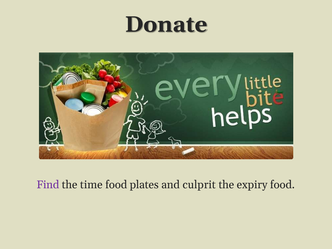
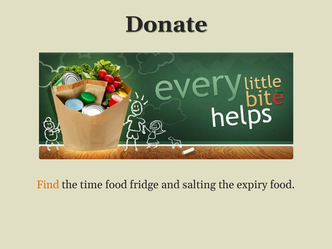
Find colour: purple -> orange (48, 185)
plates: plates -> fridge (144, 185)
culprit: culprit -> salting (199, 185)
